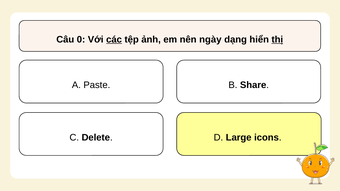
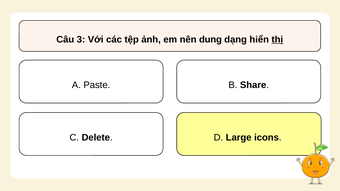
0: 0 -> 3 (81, 39)
các underline: present -> none (114, 39)
ngày: ngày -> dung (210, 39)
